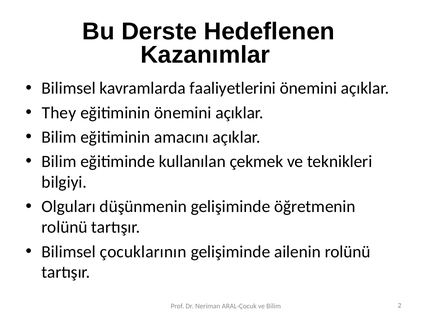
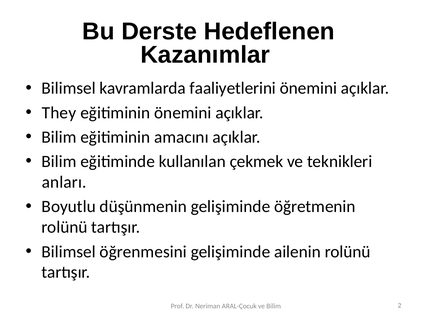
bilgiyi: bilgiyi -> anları (64, 182)
Olguları: Olguları -> Boyutlu (69, 207)
çocuklarının: çocuklarının -> öğrenmesini (143, 252)
